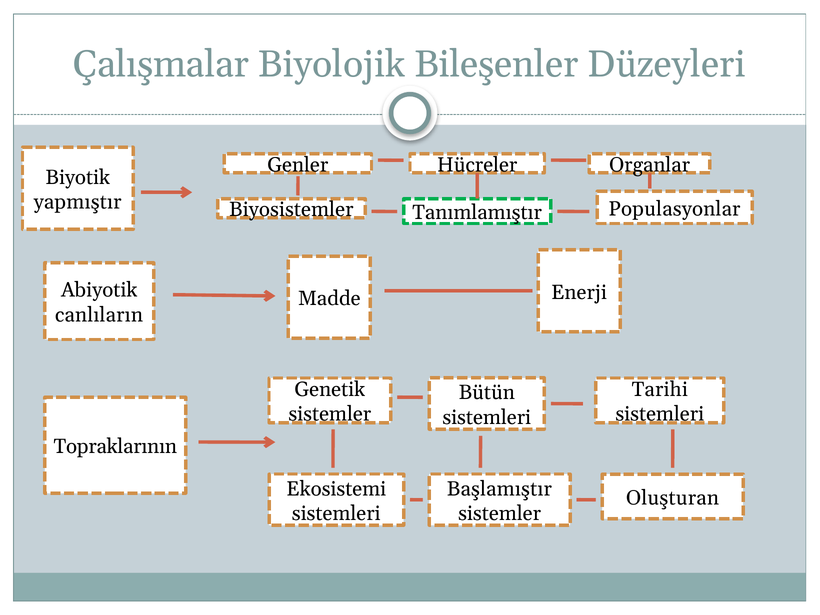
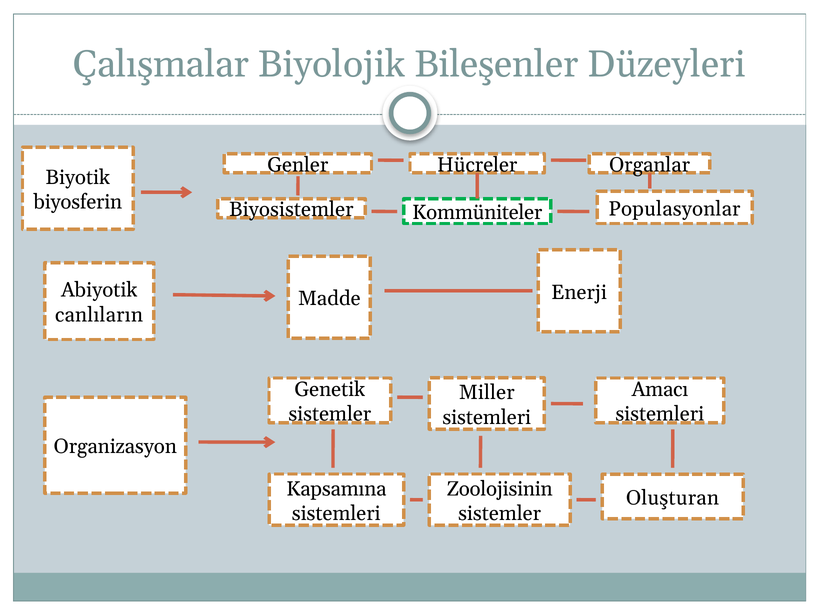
yapmıştır: yapmıştır -> biyosferin (78, 202)
Tanımlamıştır: Tanımlamıştır -> Kommüniteler (477, 212)
Tarihi: Tarihi -> Amacı (660, 390)
Bütün: Bütün -> Miller (487, 393)
Topraklarının: Topraklarının -> Organizasyon (115, 447)
Ekosistemi: Ekosistemi -> Kapsamına (336, 489)
Başlamıştır: Başlamıştır -> Zoolojisinin (500, 489)
